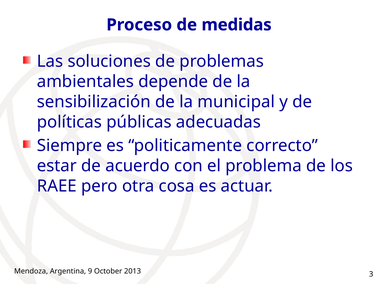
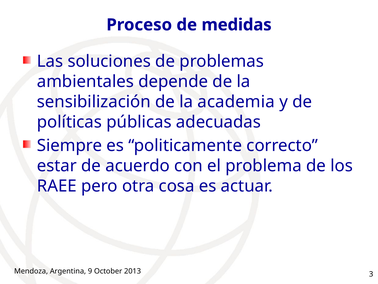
municipal: municipal -> academia (236, 102)
